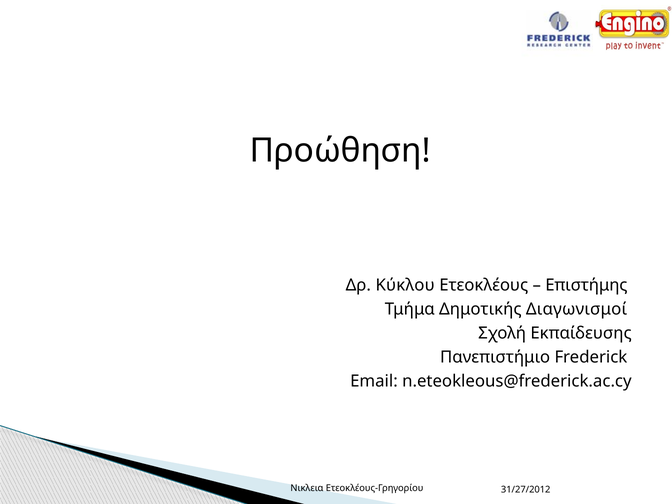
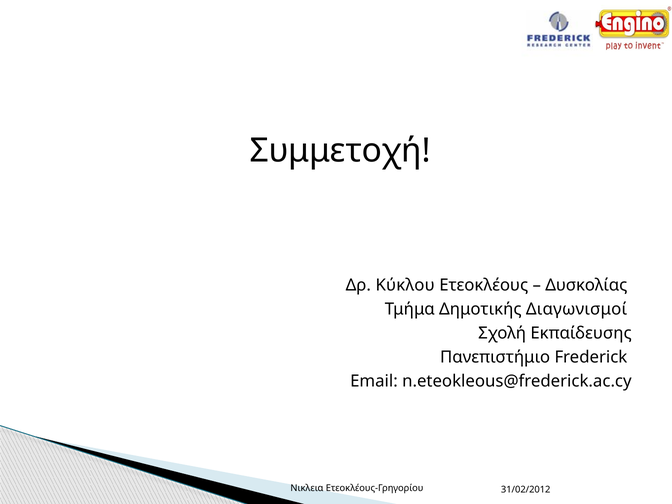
Προώθηση: Προώθηση -> Συμμετοχή (340, 151)
Επιστήμης: Επιστήμης -> Δυσκολίας (586, 285)
31/27/2012: 31/27/2012 -> 31/02/2012 (526, 490)
